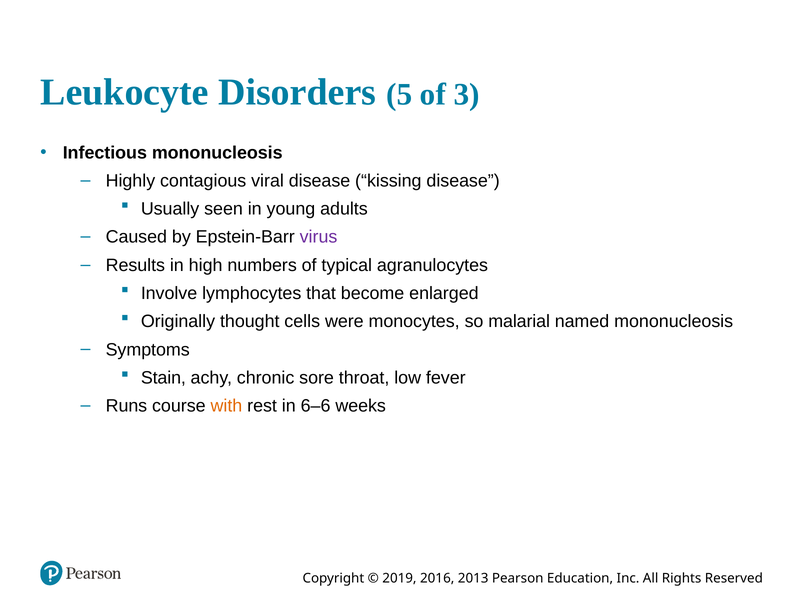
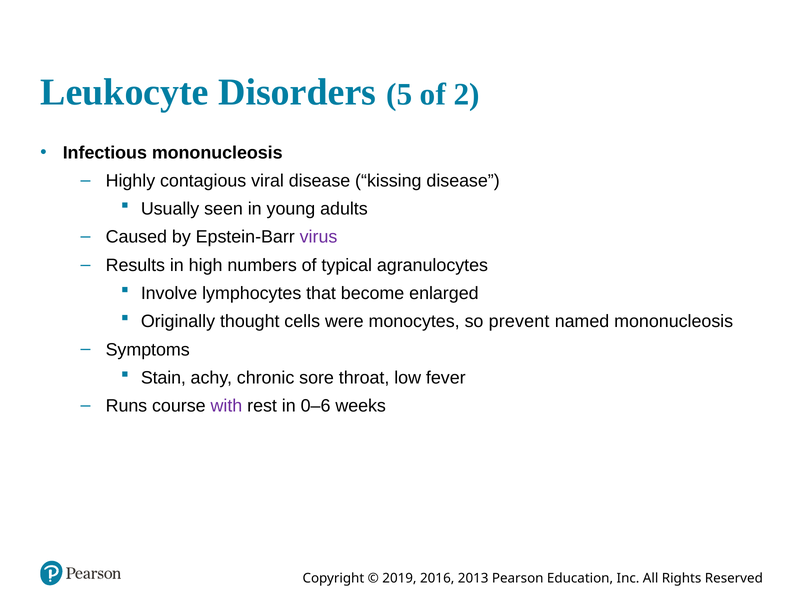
3: 3 -> 2 (467, 94)
malarial: malarial -> prevent (519, 322)
with colour: orange -> purple (226, 406)
6–6: 6–6 -> 0–6 (316, 406)
